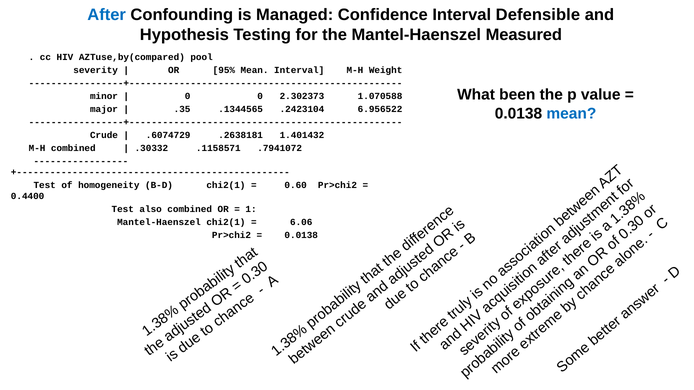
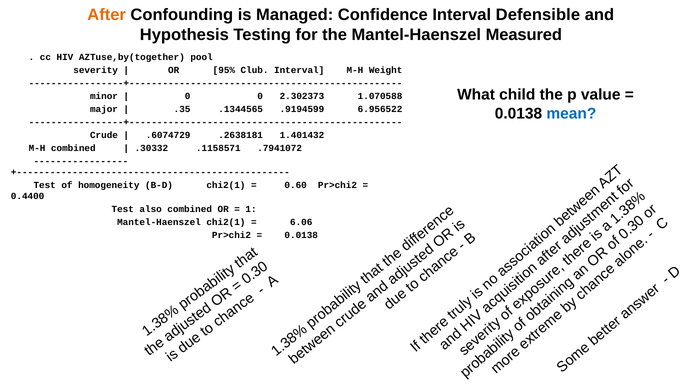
After colour: blue -> orange (107, 15)
AZTuse,by(compared: AZTuse,by(compared -> AZTuse,by(together (132, 57)
95% Mean: Mean -> Club (255, 70)
been: been -> child (517, 95)
.2423104: .2423104 -> .9194599 (302, 109)
